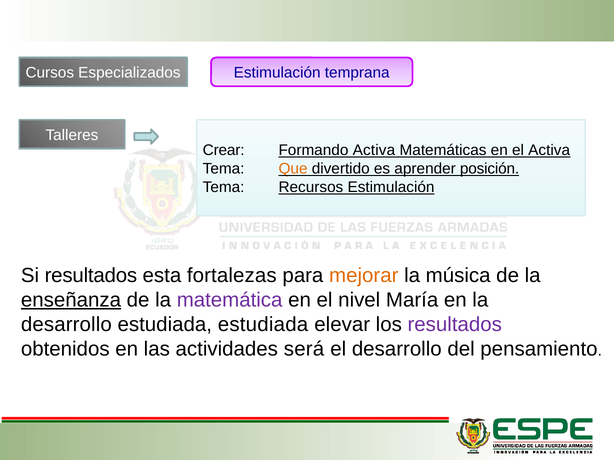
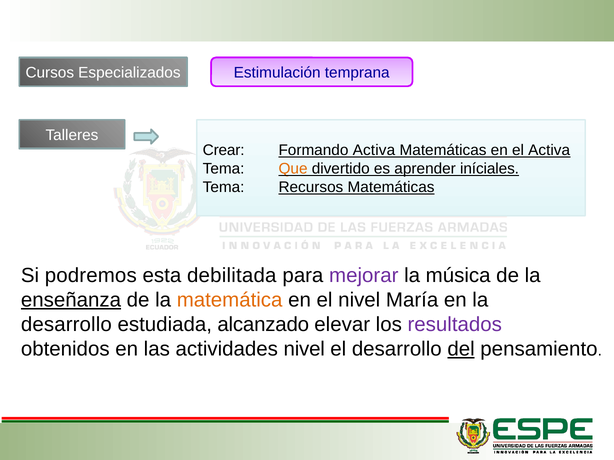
posición: posición -> iníciales (490, 169)
Recursos Estimulación: Estimulación -> Matemáticas (391, 187)
Si resultados: resultados -> podremos (91, 276)
fortalezas: fortalezas -> debilitada (232, 276)
mejorar colour: orange -> purple (364, 276)
matemática colour: purple -> orange (230, 300)
estudiada estudiada: estudiada -> alcanzado (263, 325)
actividades será: será -> nivel (304, 349)
del underline: none -> present (461, 349)
